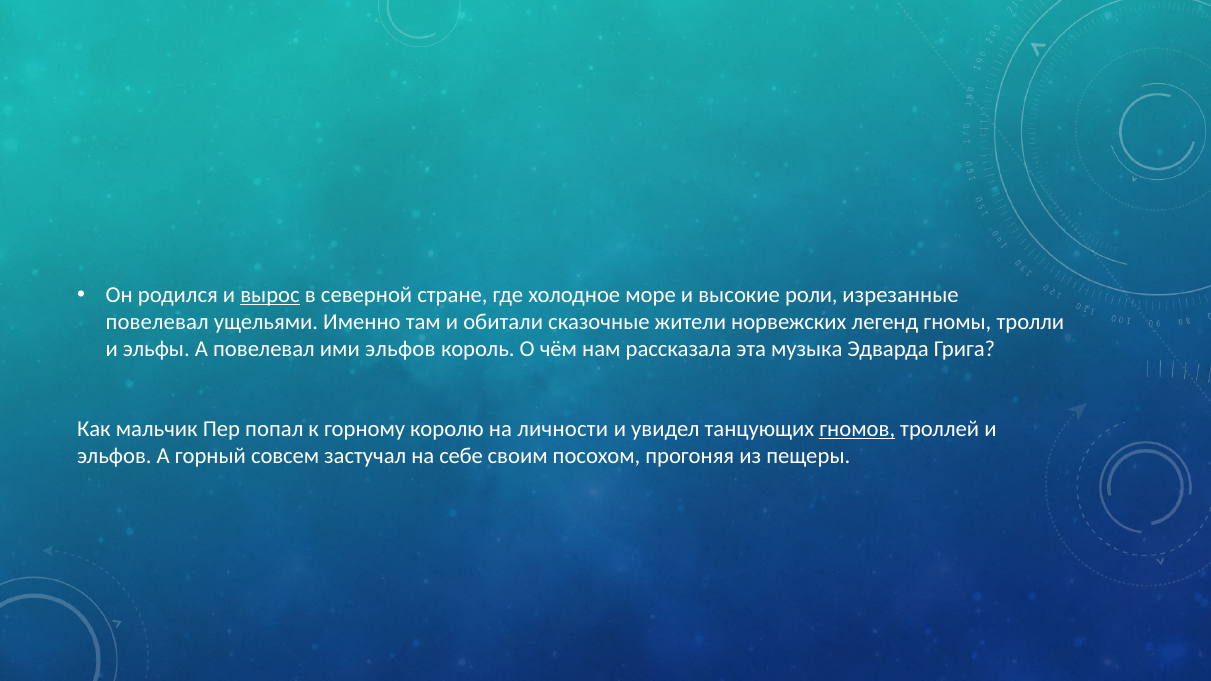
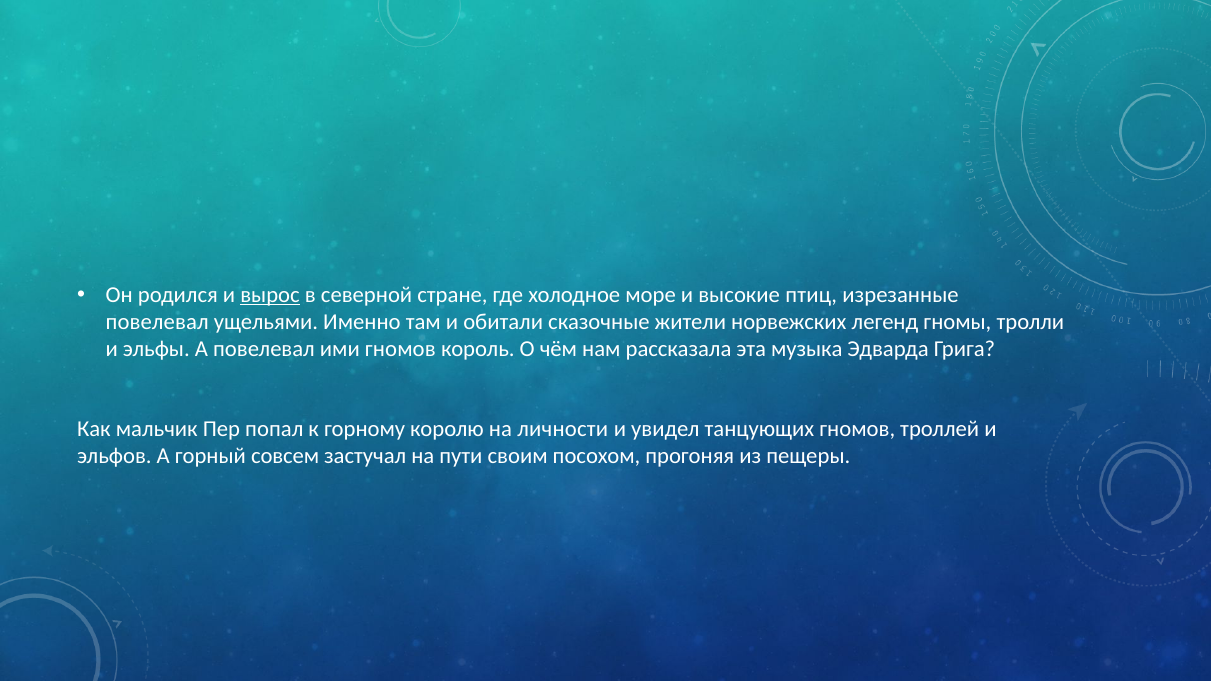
роли: роли -> птиц (811, 295)
ими эльфов: эльфов -> гномов (400, 349)
гномов underline: present -> none (857, 429)
себе: себе -> пути (461, 456)
